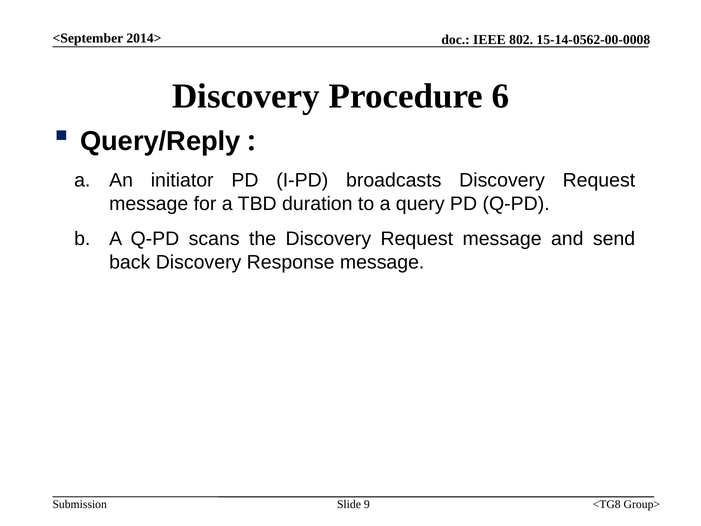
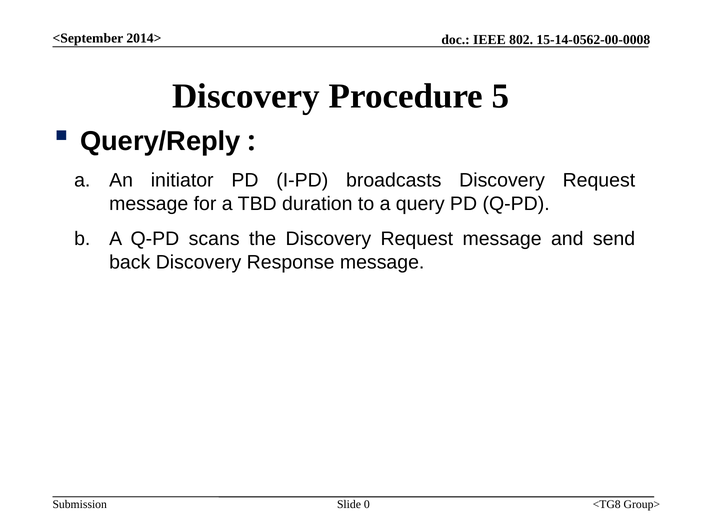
6: 6 -> 5 (501, 96)
9: 9 -> 0 (367, 504)
